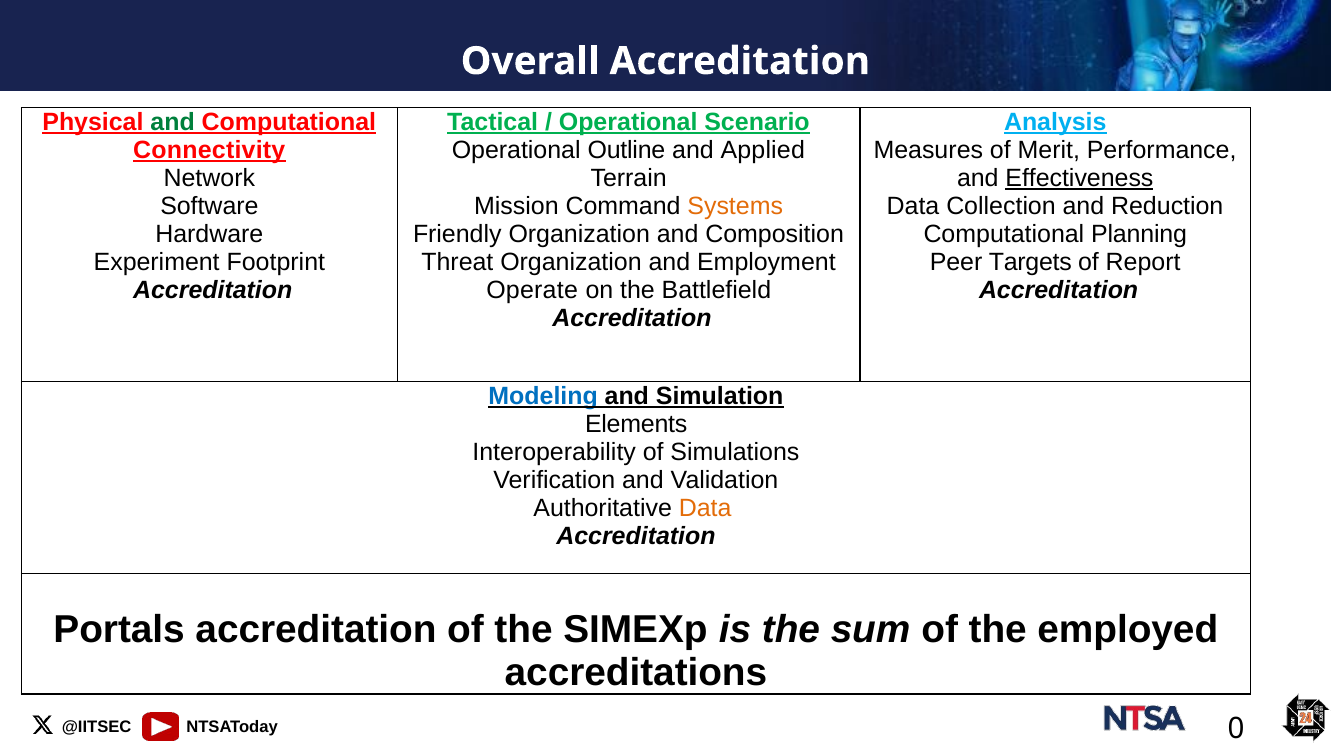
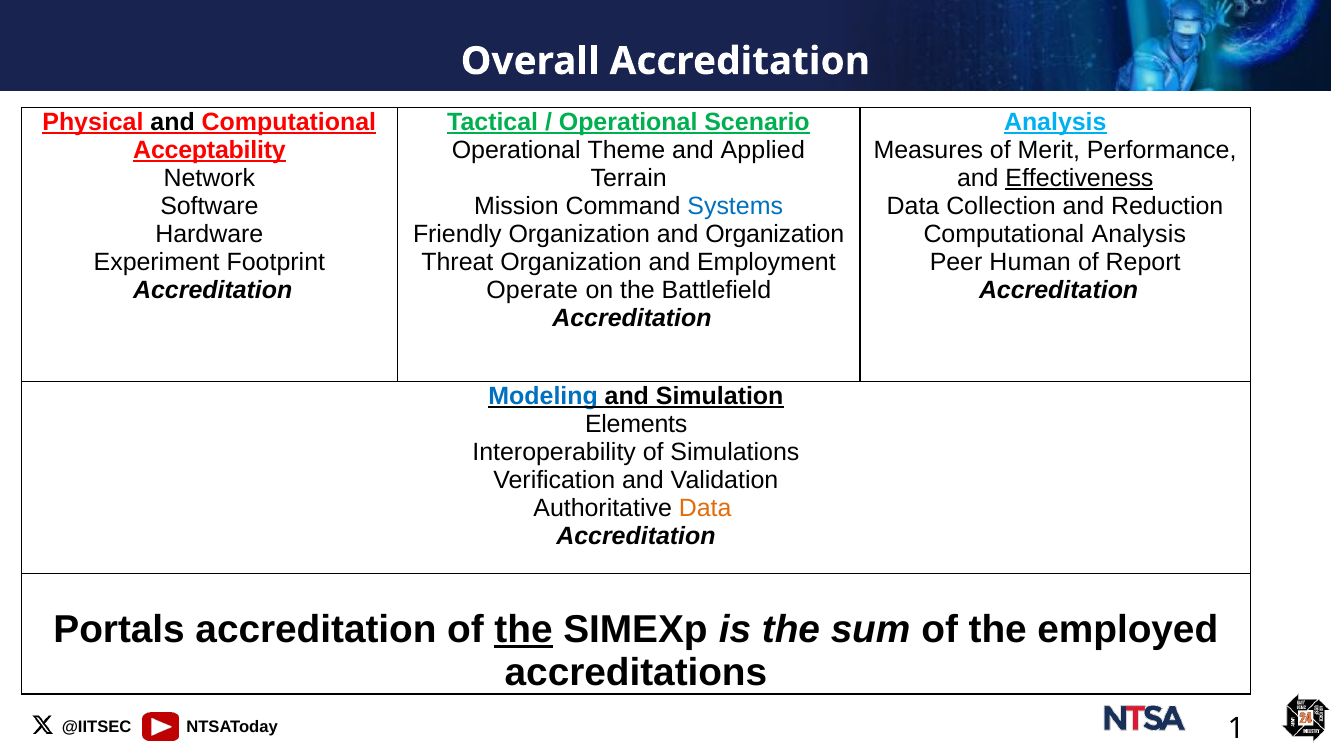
and colour: green -> black (173, 122)
Connectivity: Connectivity -> Acceptability (209, 150)
Outline: Outline -> Theme (626, 150)
Systems colour: orange -> blue (735, 206)
and Composition: Composition -> Organization (775, 234)
Computational Planning: Planning -> Analysis (1139, 234)
Targets: Targets -> Human (1030, 262)
the underline: none -> present (524, 629)
0: 0 -> 1 (1236, 728)
